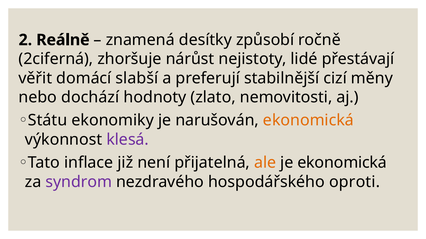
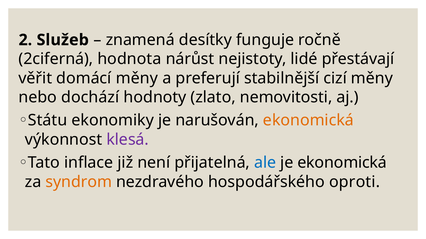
Reálně: Reálně -> Služeb (63, 40)
způsobí: způsobí -> funguje (265, 40)
zhoršuje: zhoršuje -> hodnota (129, 59)
domácí slabší: slabší -> měny (137, 78)
ale colour: orange -> blue (265, 163)
syndrom colour: purple -> orange (79, 182)
